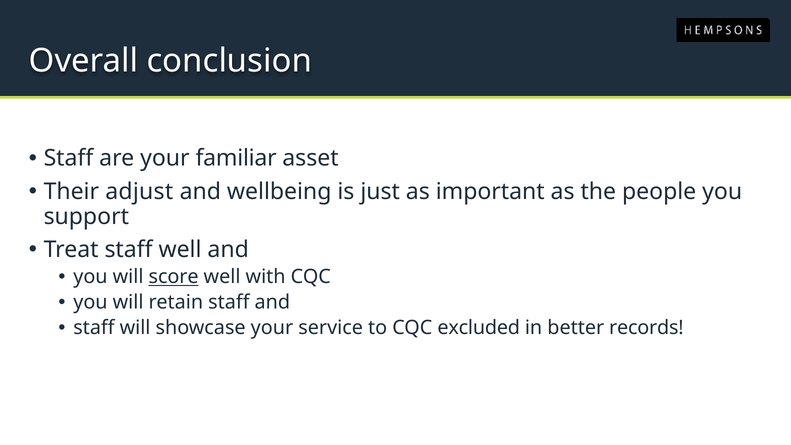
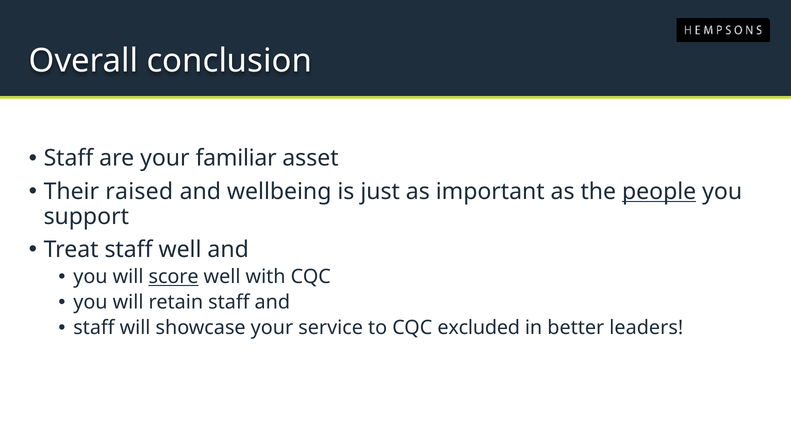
adjust: adjust -> raised (139, 191)
people underline: none -> present (659, 191)
records: records -> leaders (646, 328)
